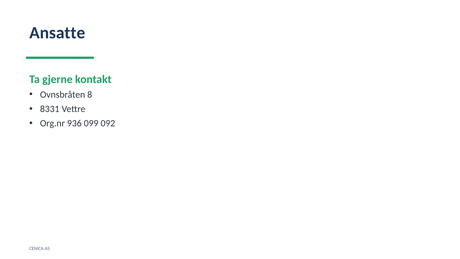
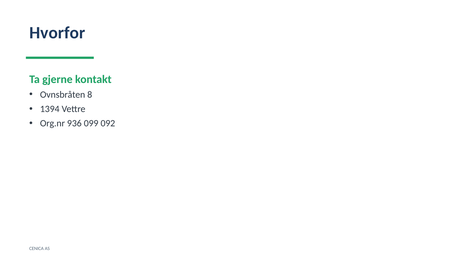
Ansatte: Ansatte -> Hvorfor (57, 33)
8331: 8331 -> 1394 (50, 109)
